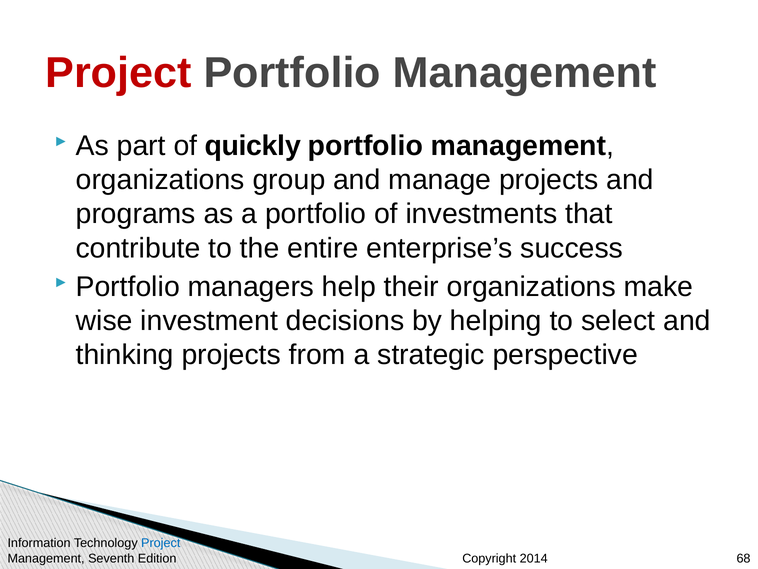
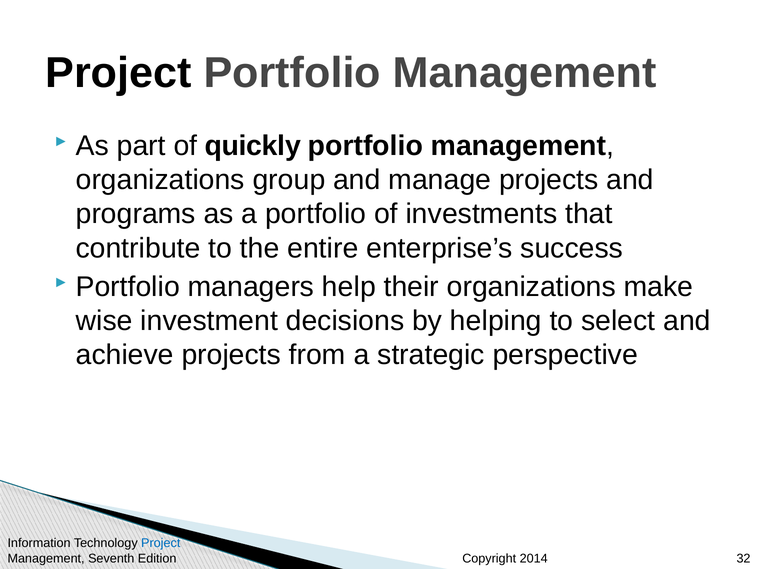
Project colour: red -> black (118, 73)
thinking: thinking -> achieve (125, 355)
68: 68 -> 32 (744, 558)
